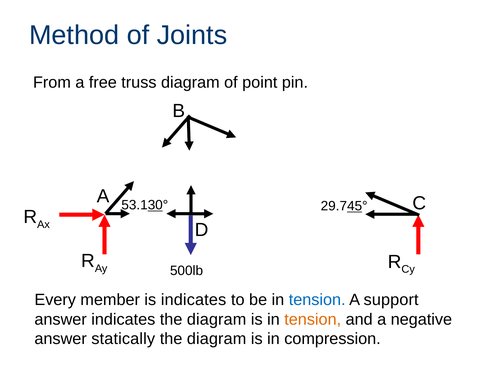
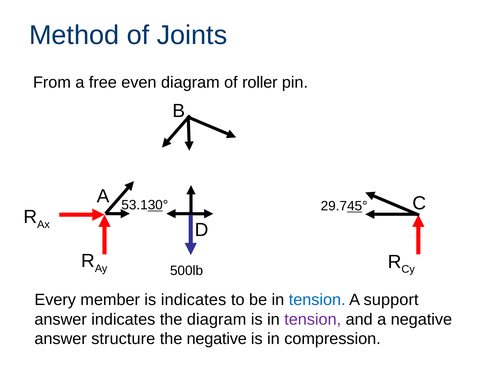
truss: truss -> even (139, 82)
point: point -> roller (260, 82)
tension colour: orange -> purple (313, 319)
statically: statically -> structure (123, 338)
diagram: diagram -> negative (217, 338)
